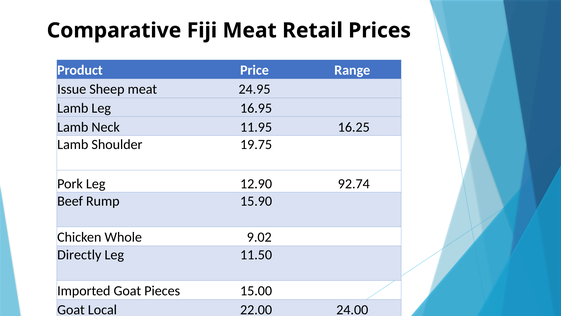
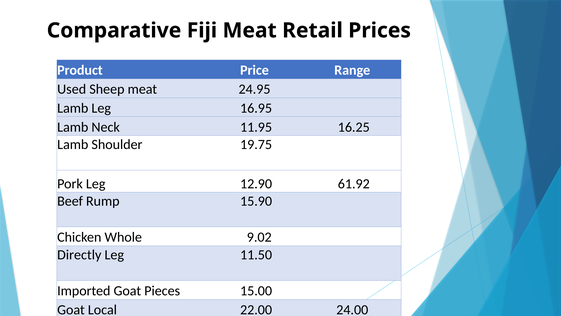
Issue: Issue -> Used (72, 89)
92.74: 92.74 -> 61.92 (354, 183)
